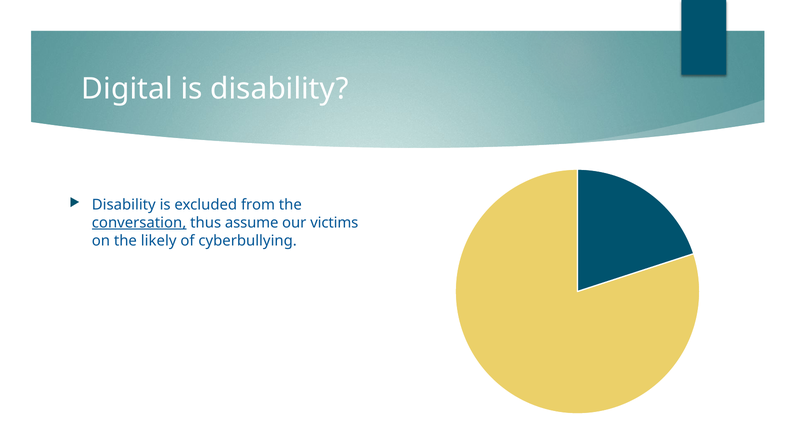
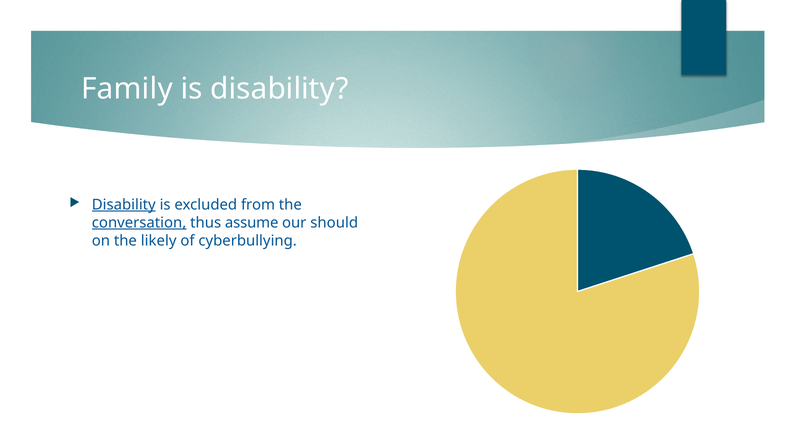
Digital: Digital -> Family (127, 89)
Disability underline: none -> present (124, 205)
victims: victims -> should (334, 223)
